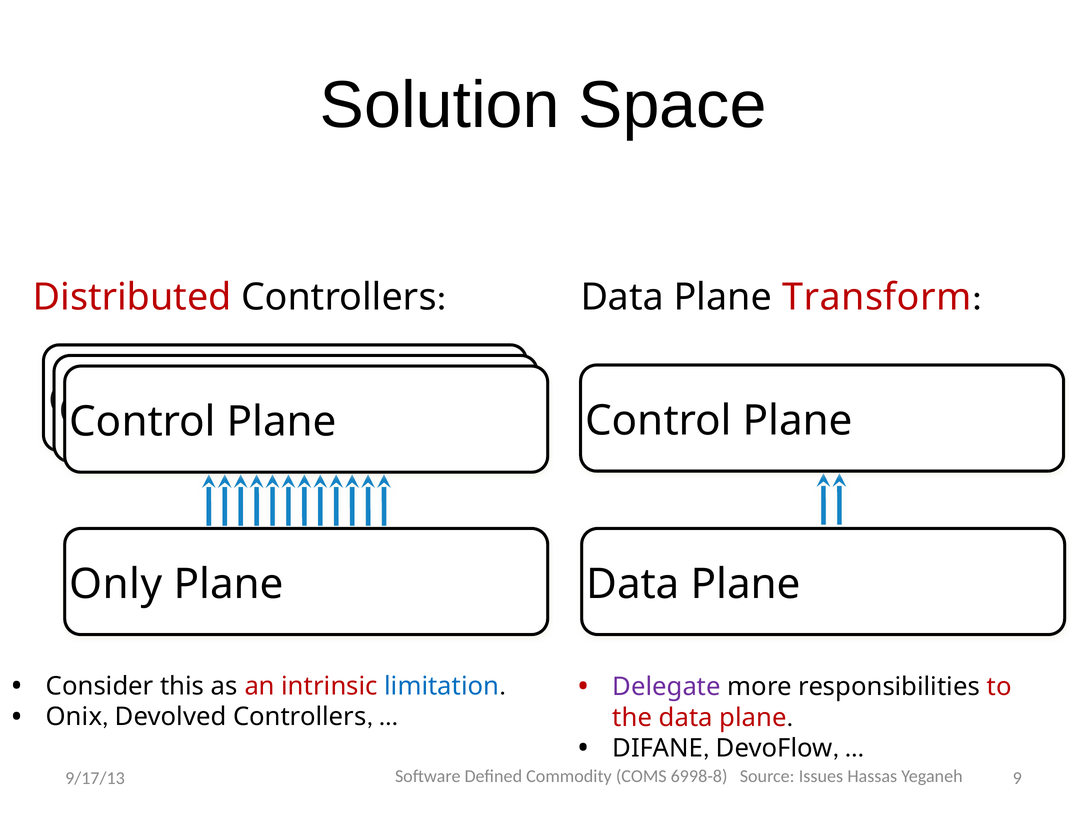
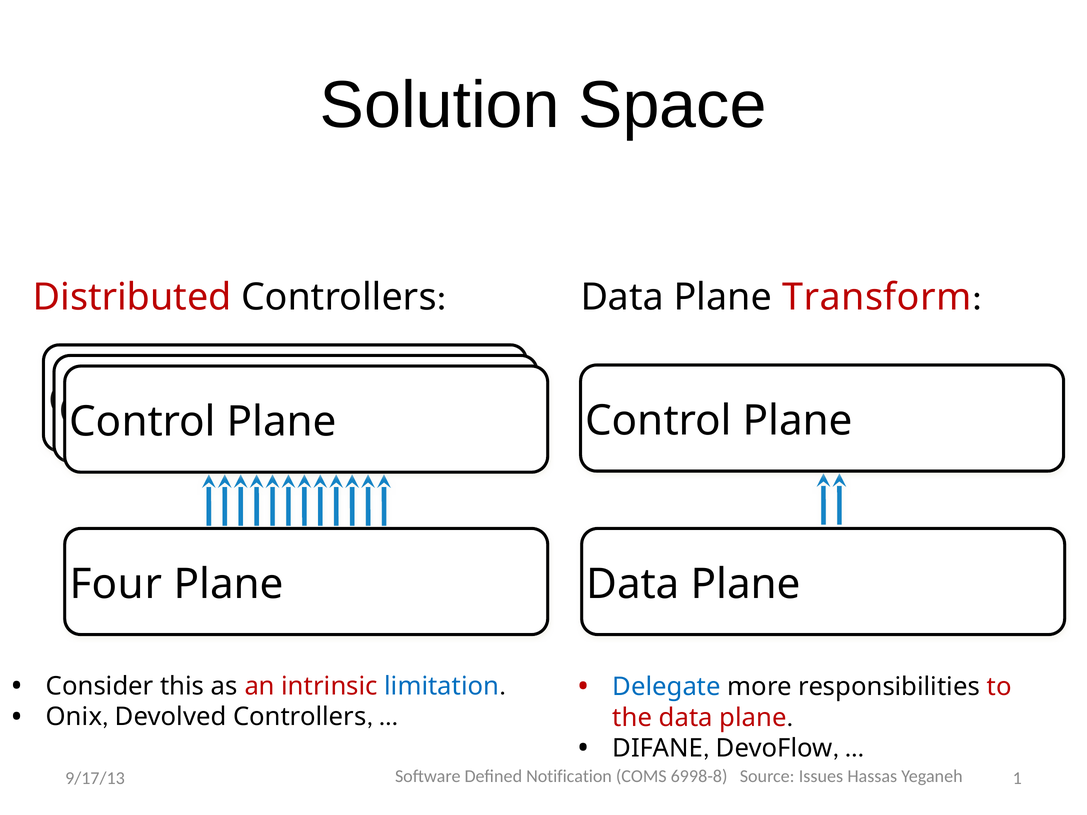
Only: Only -> Four (116, 585)
Delegate colour: purple -> blue (667, 687)
Commodity: Commodity -> Notification (569, 776)
9: 9 -> 1 (1017, 778)
